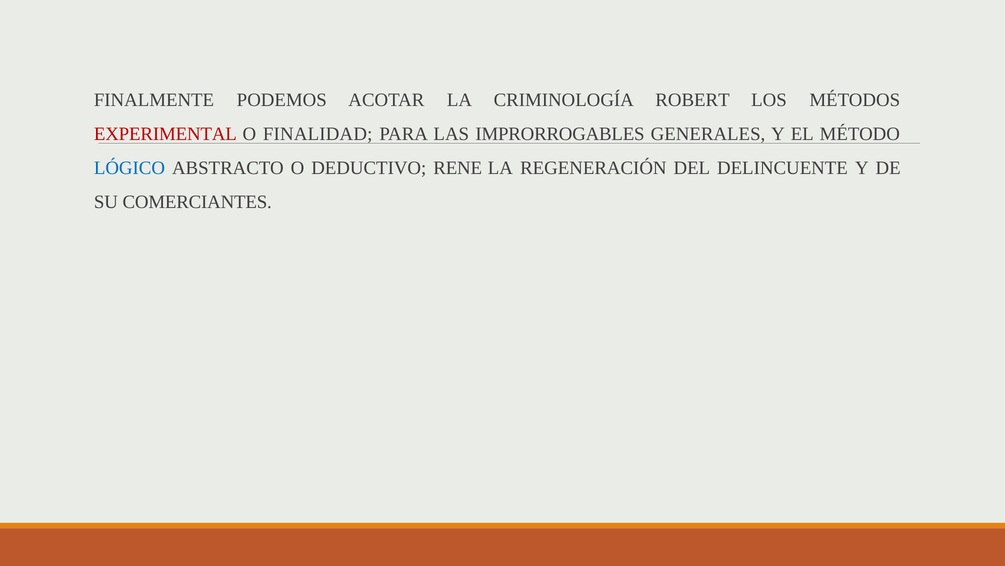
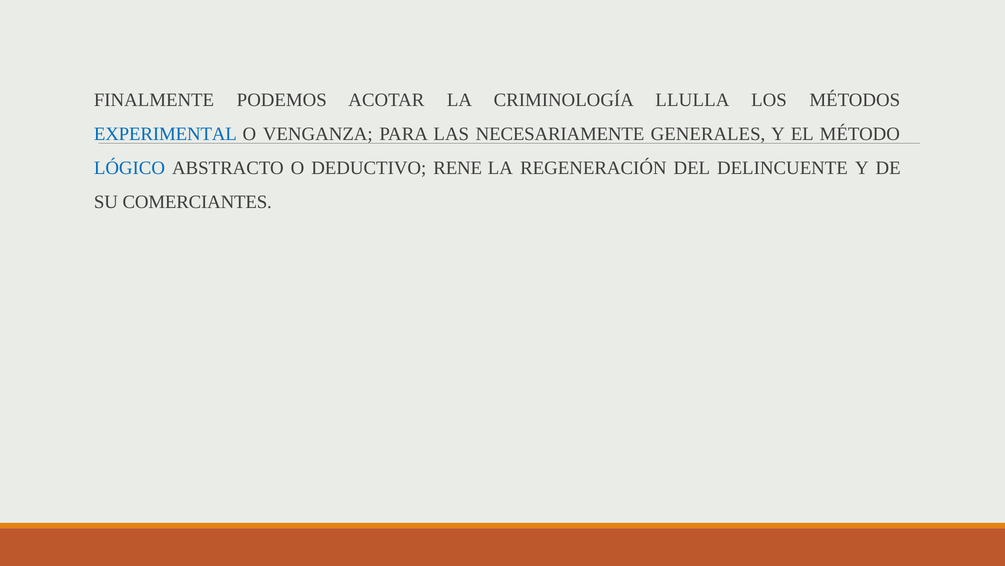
ROBERT: ROBERT -> LLULLA (692, 100)
EXPERIMENTAL colour: red -> blue (165, 134)
FINALIDAD: FINALIDAD -> VENGANZA (318, 134)
IMPRORROGABLES: IMPRORROGABLES -> NECESARIAMENTE (560, 134)
